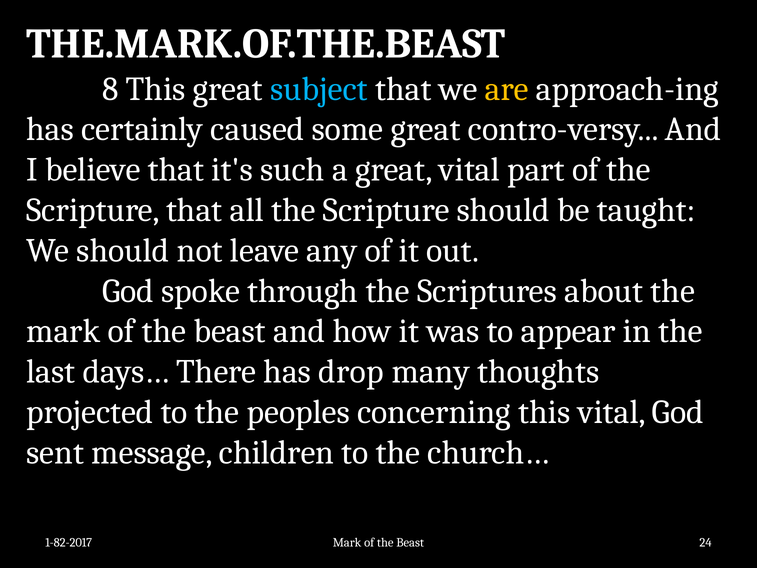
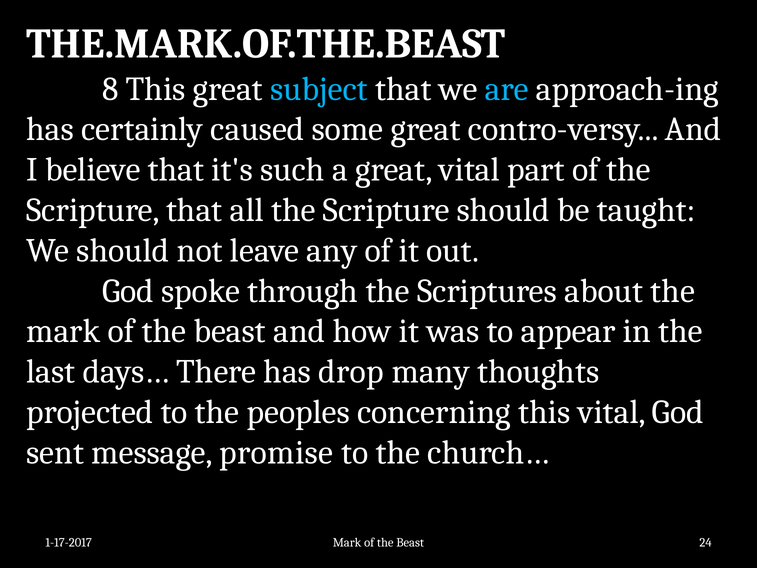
are colour: yellow -> light blue (507, 89)
children: children -> promise (276, 452)
1-82-2017: 1-82-2017 -> 1-17-2017 (69, 542)
